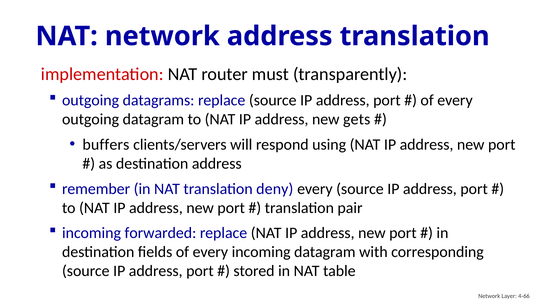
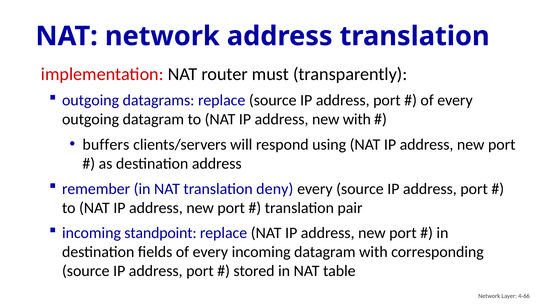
new gets: gets -> with (357, 119)
forwarded: forwarded -> standpoint (160, 233)
